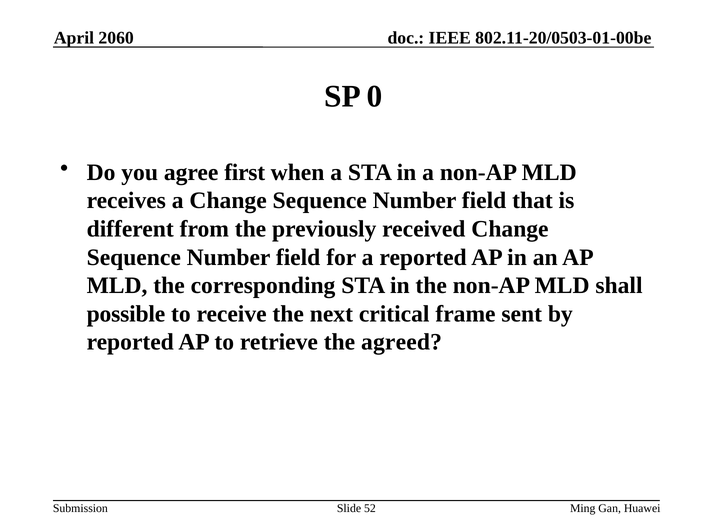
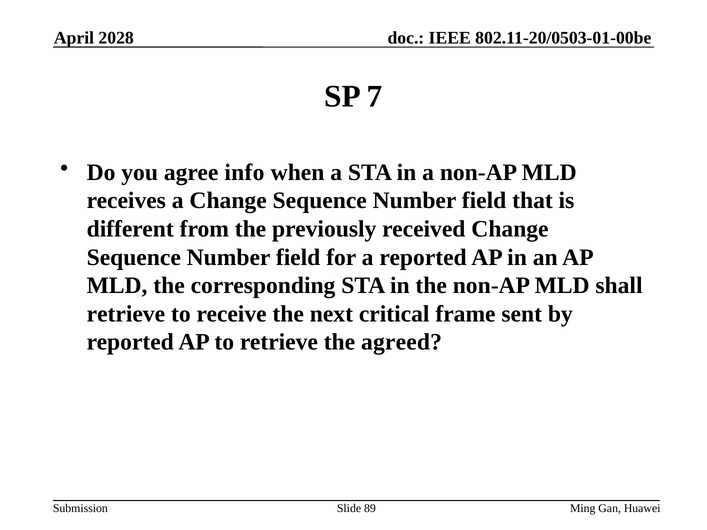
2060: 2060 -> 2028 (116, 38)
0: 0 -> 7 (375, 96)
first: first -> info (244, 173)
possible: possible -> retrieve (126, 314)
52: 52 -> 89 (370, 509)
